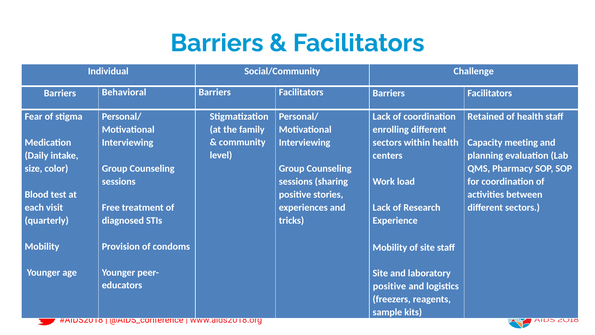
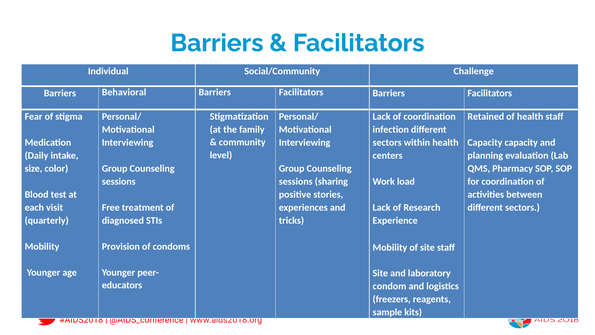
enrolling: enrolling -> infection (391, 130)
Capacity meeting: meeting -> capacity (521, 142)
positive: positive -> condom (389, 286)
